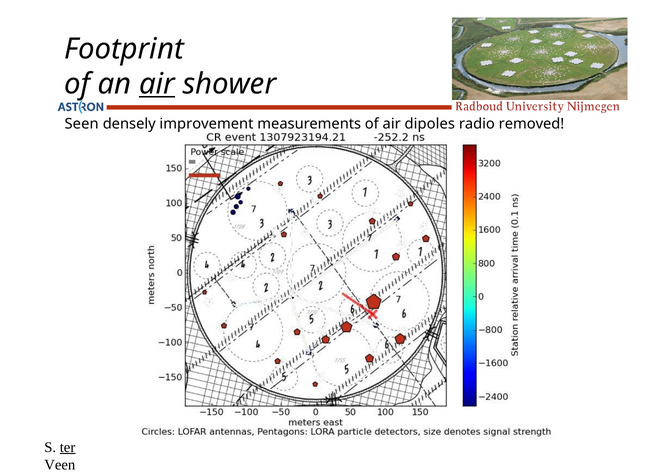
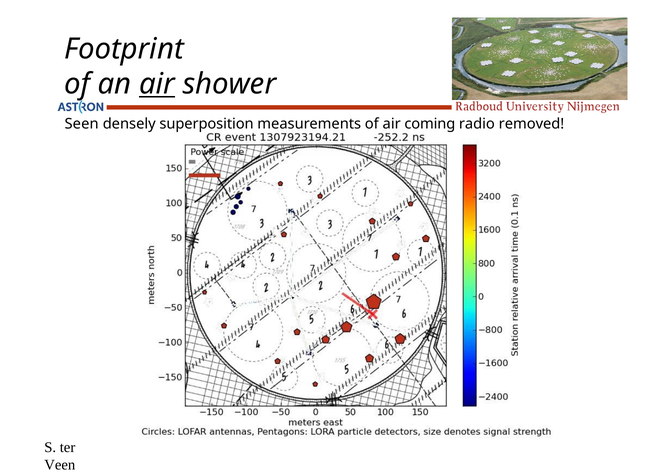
improvement: improvement -> superposition (207, 124)
dipoles: dipoles -> coming (430, 124)
ter underline: present -> none (68, 447)
